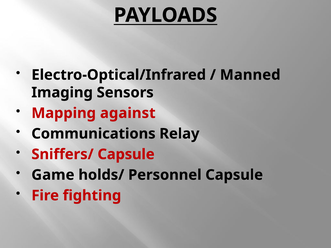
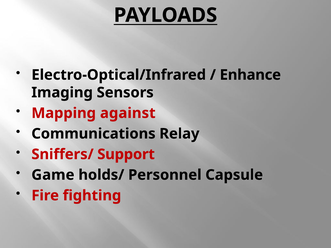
Manned: Manned -> Enhance (250, 75)
Sniffers/ Capsule: Capsule -> Support (126, 154)
